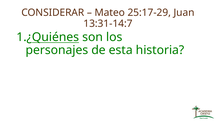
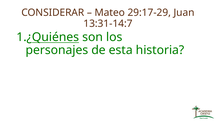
25:17-29: 25:17-29 -> 29:17-29 (149, 13)
